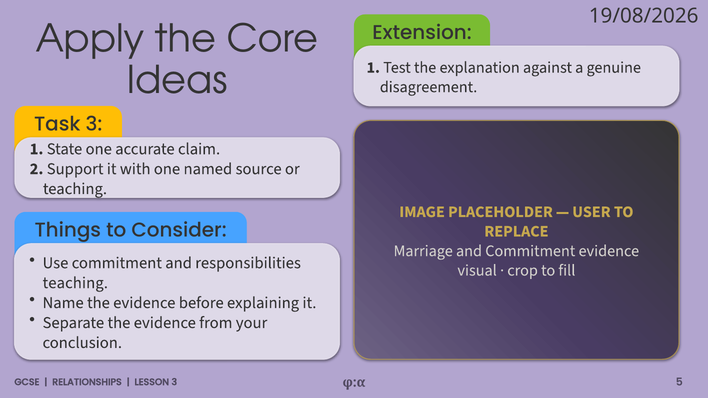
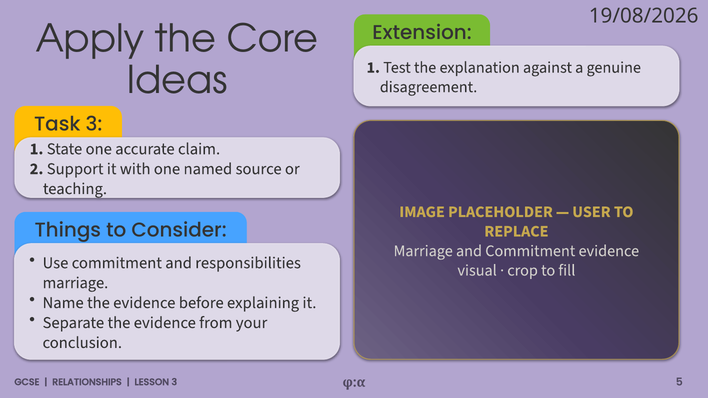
teaching: teaching -> marriage (75, 283)
